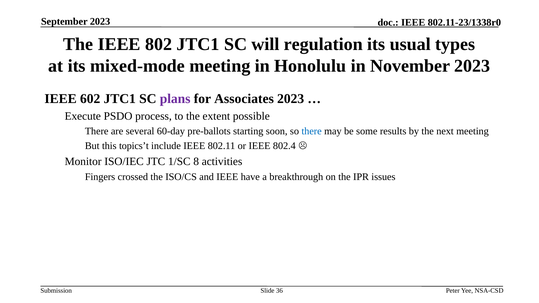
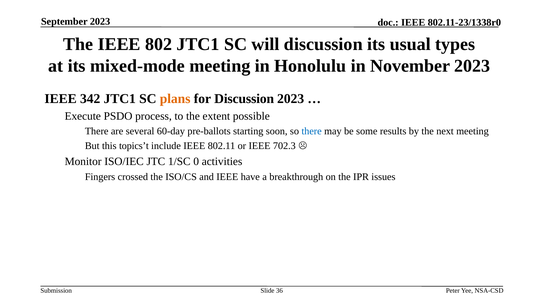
will regulation: regulation -> discussion (323, 44)
602: 602 -> 342 (90, 99)
plans colour: purple -> orange (175, 99)
for Associates: Associates -> Discussion (244, 99)
802.4: 802.4 -> 702.3 (284, 146)
8: 8 -> 0 (196, 162)
